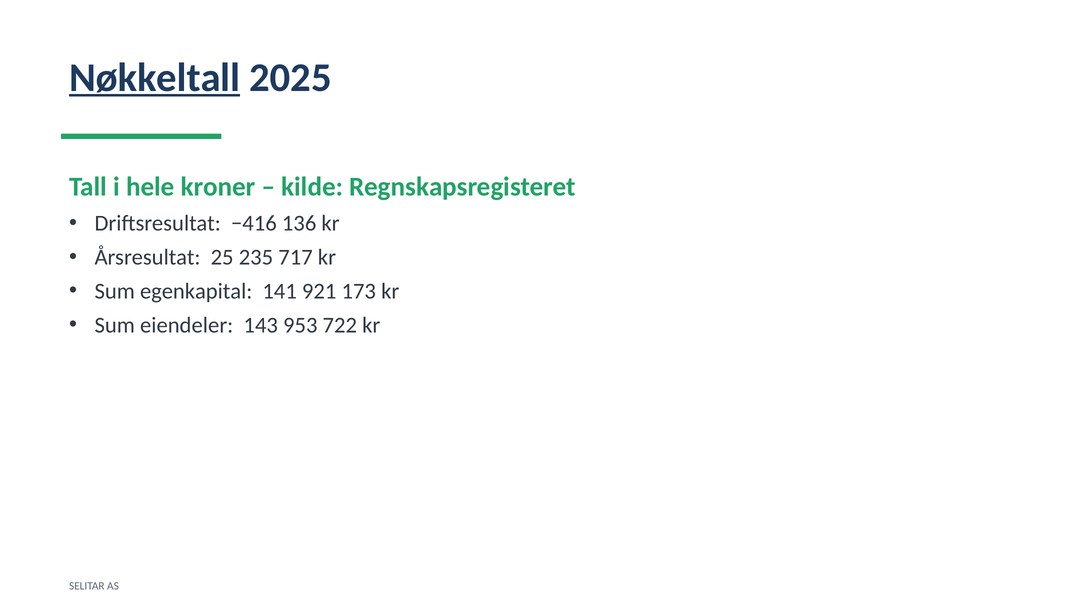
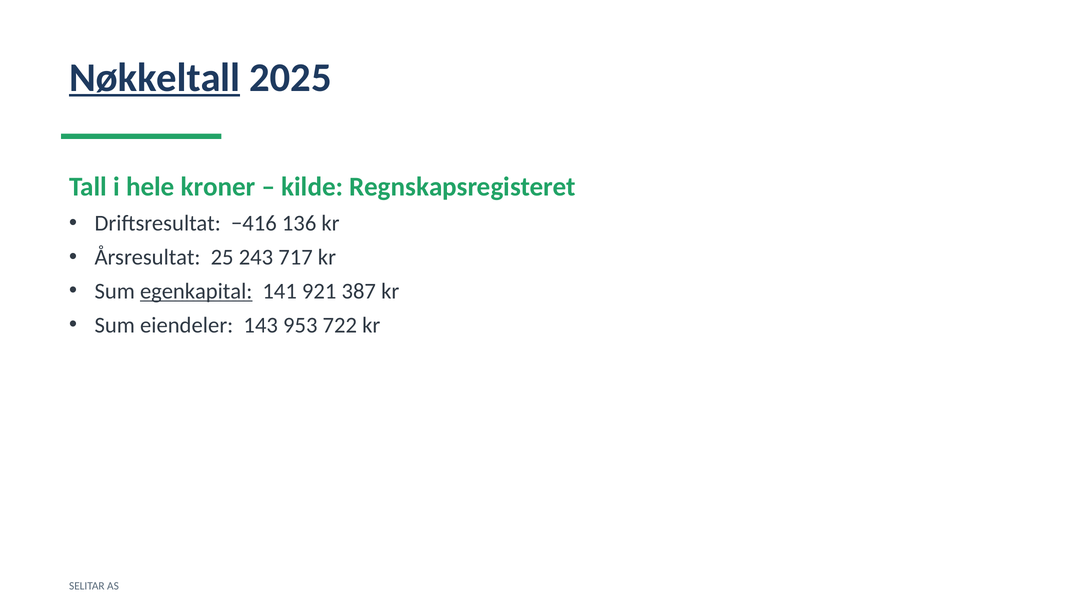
235: 235 -> 243 (256, 257)
egenkapital underline: none -> present (196, 291)
173: 173 -> 387 (359, 291)
